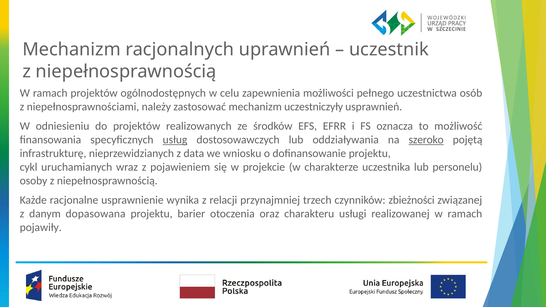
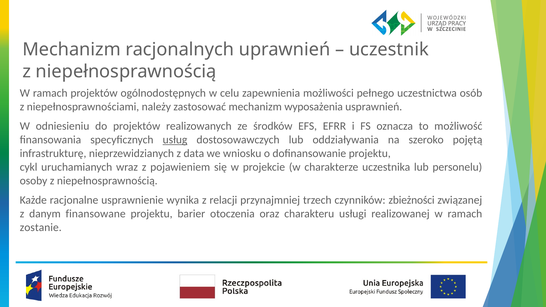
uczestniczyły: uczestniczyły -> wyposażenia (314, 107)
szeroko underline: present -> none (426, 140)
dopasowana: dopasowana -> finansowane (96, 214)
pojawiły: pojawiły -> zostanie (41, 228)
